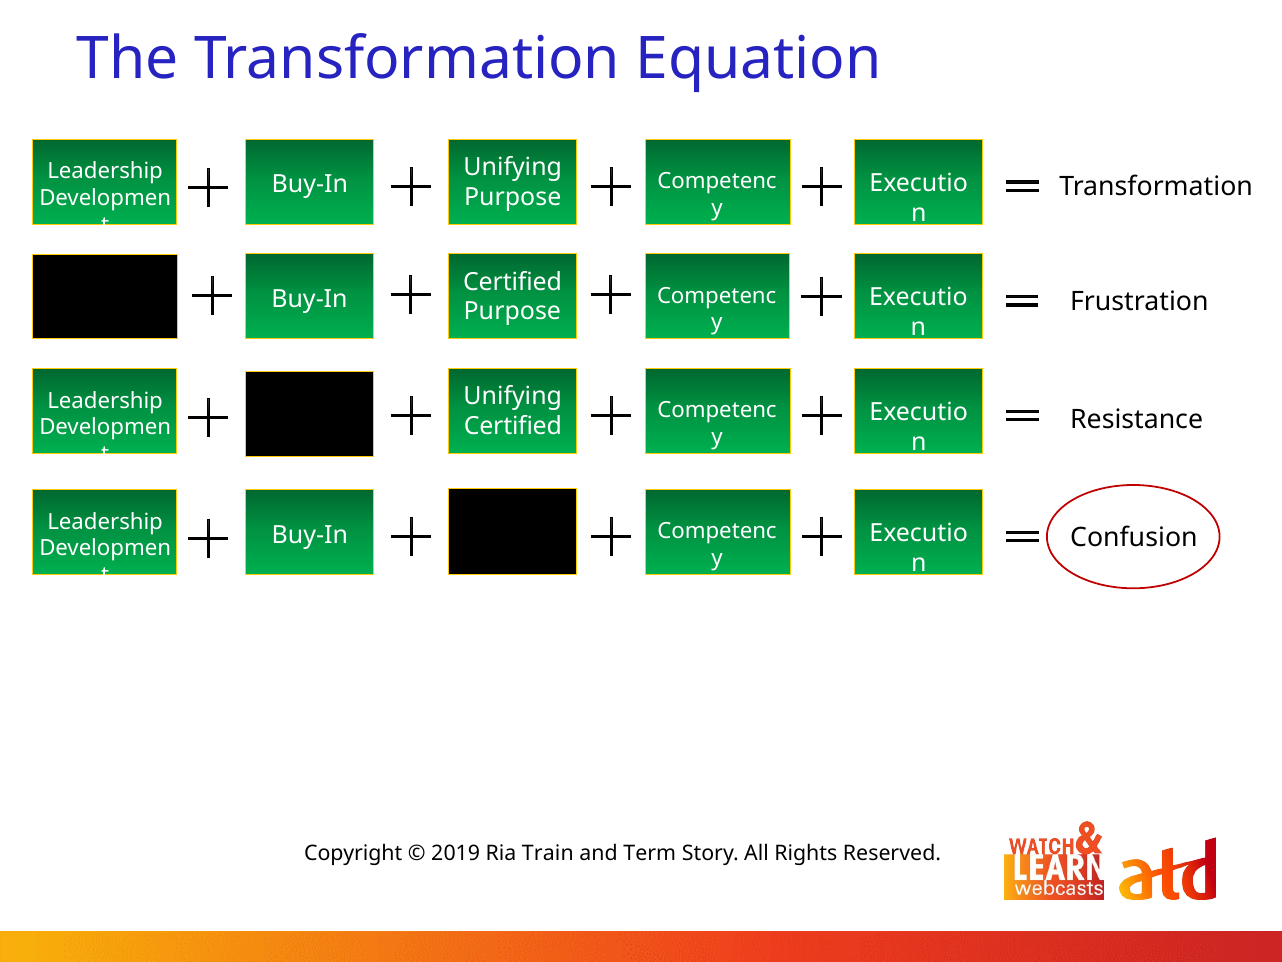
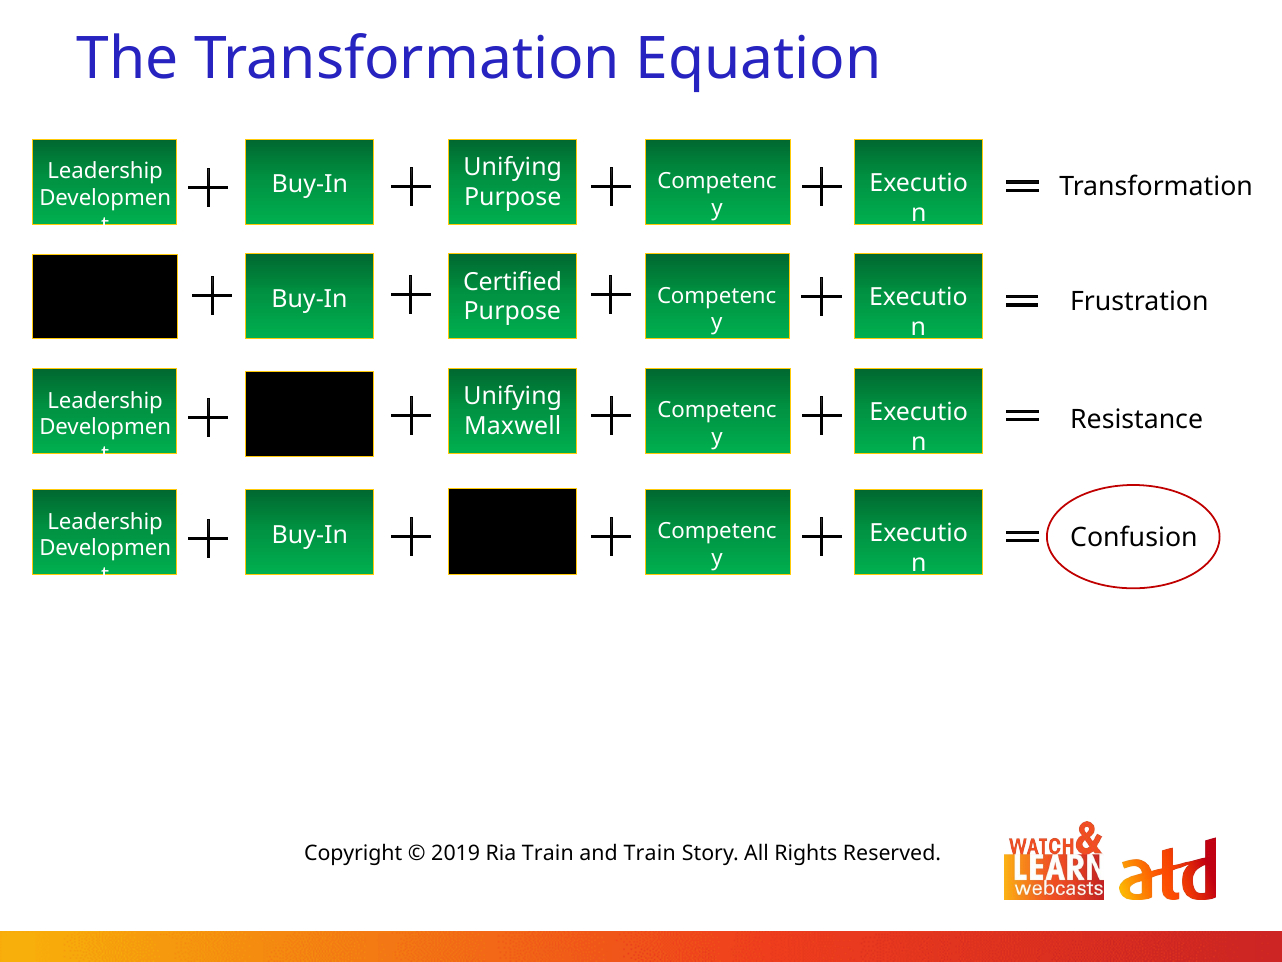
Certified: Certified -> Maxwell (513, 426)
and Term: Term -> Train (650, 853)
